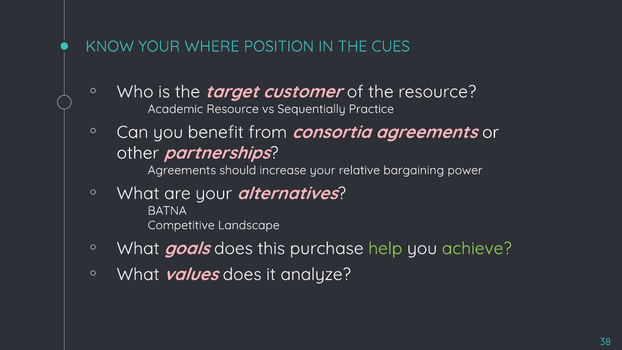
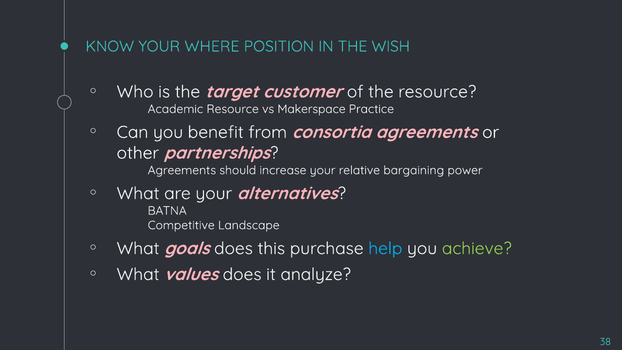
CUES: CUES -> WISH (391, 46)
Sequentially: Sequentially -> Makerspace (312, 109)
help colour: light green -> light blue (385, 248)
